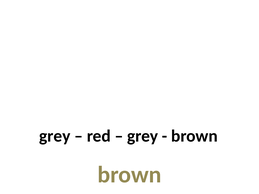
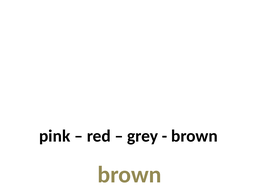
grey: grey -> pink (55, 136)
